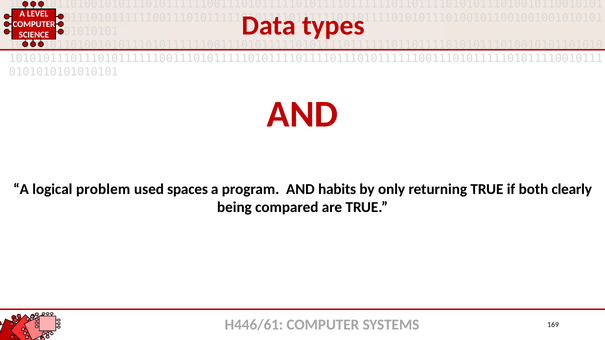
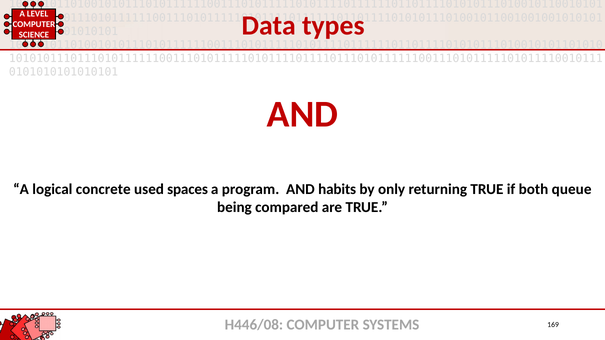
problem: problem -> concrete (103, 190)
clearly: clearly -> queue (572, 190)
H446/61: H446/61 -> H446/08 (254, 325)
